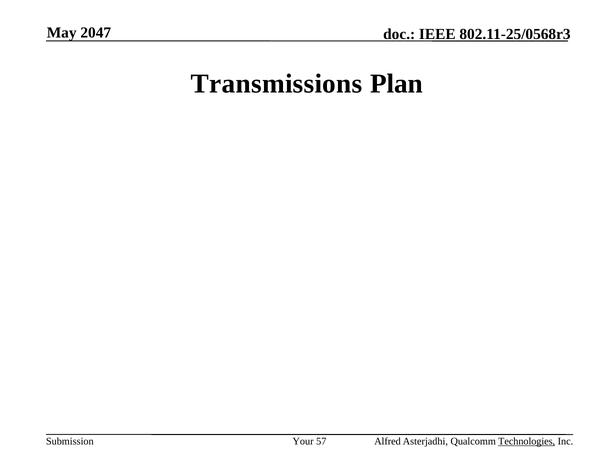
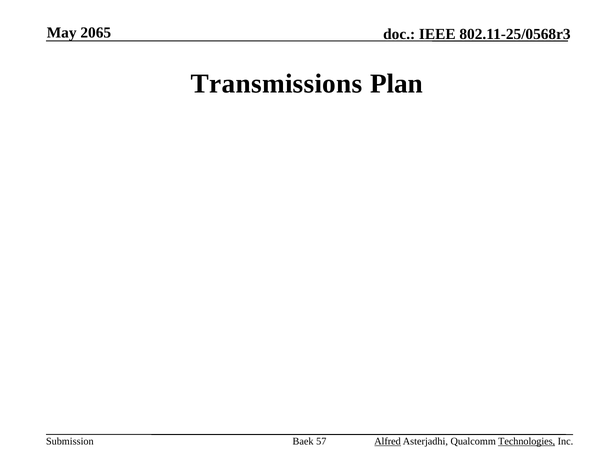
2047: 2047 -> 2065 (96, 33)
Your: Your -> Baek (303, 442)
Alfred underline: none -> present (388, 442)
